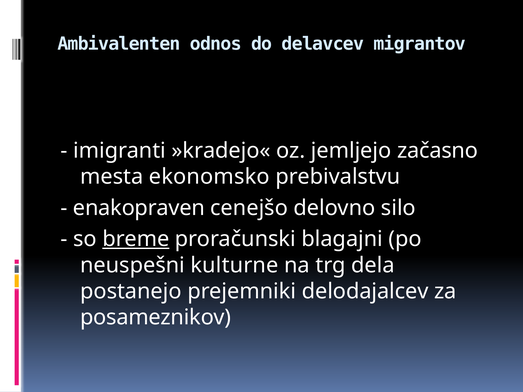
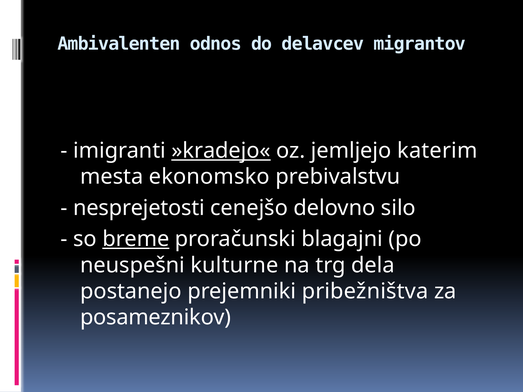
»kradejo« underline: none -> present (221, 151)
začasno: začasno -> katerim (437, 151)
enakopraven: enakopraven -> nesprejetosti (139, 208)
delodajalcev: delodajalcev -> pribežništva (365, 292)
